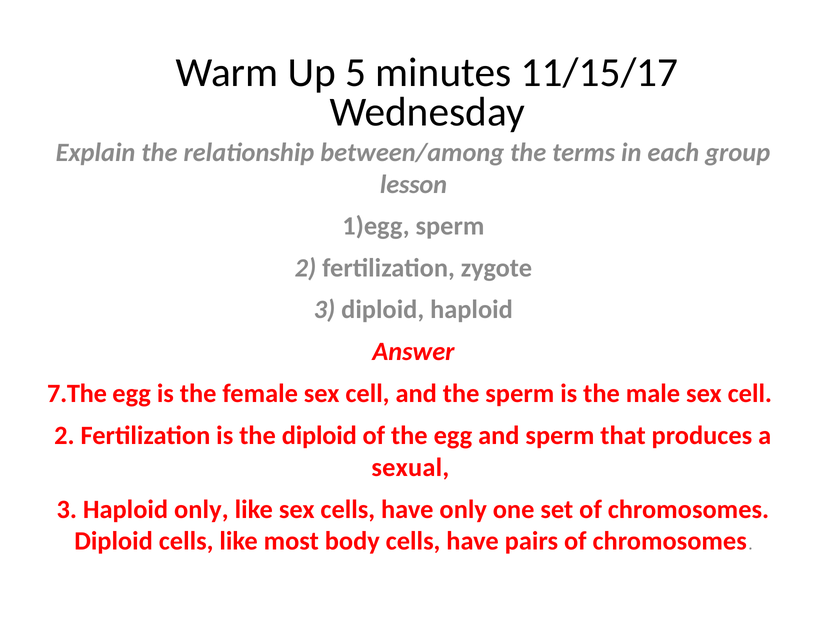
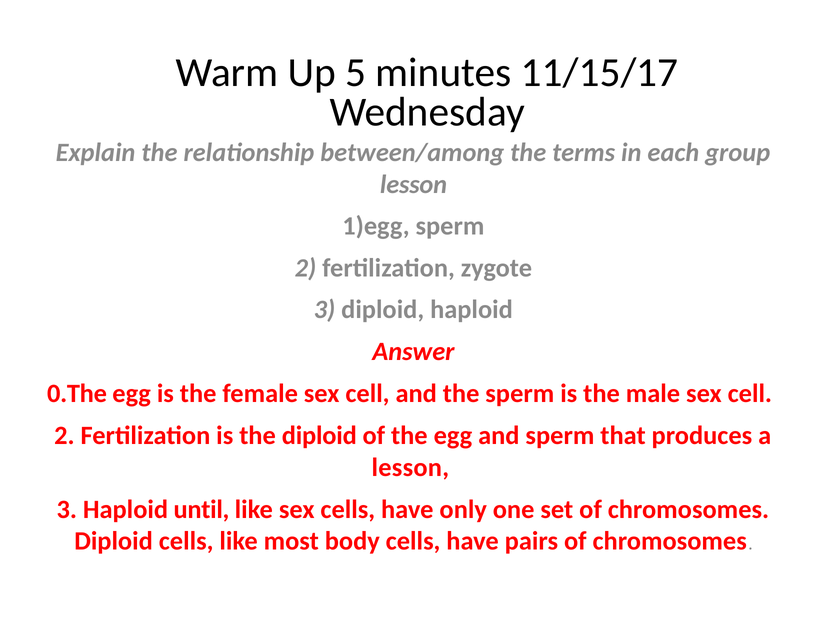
7.The: 7.The -> 0.The (77, 394)
sexual: sexual -> lesson (410, 468)
Haploid only: only -> until (201, 510)
